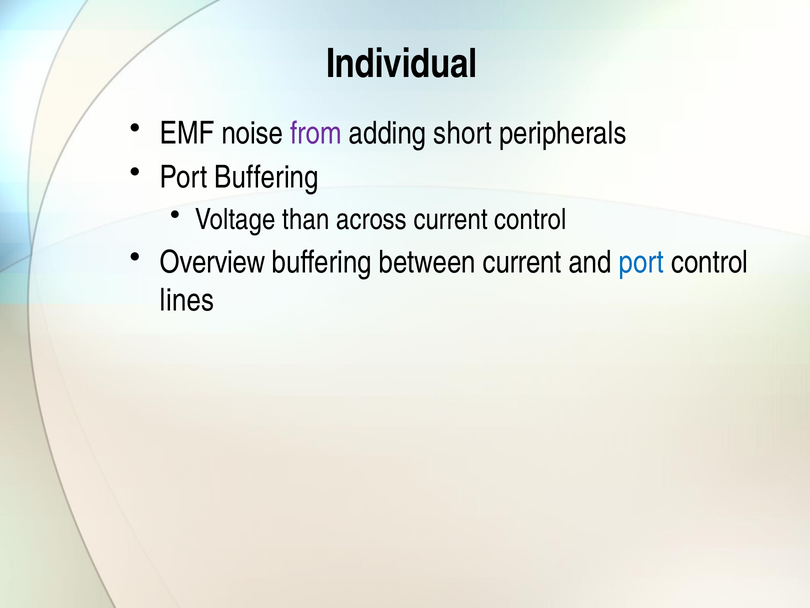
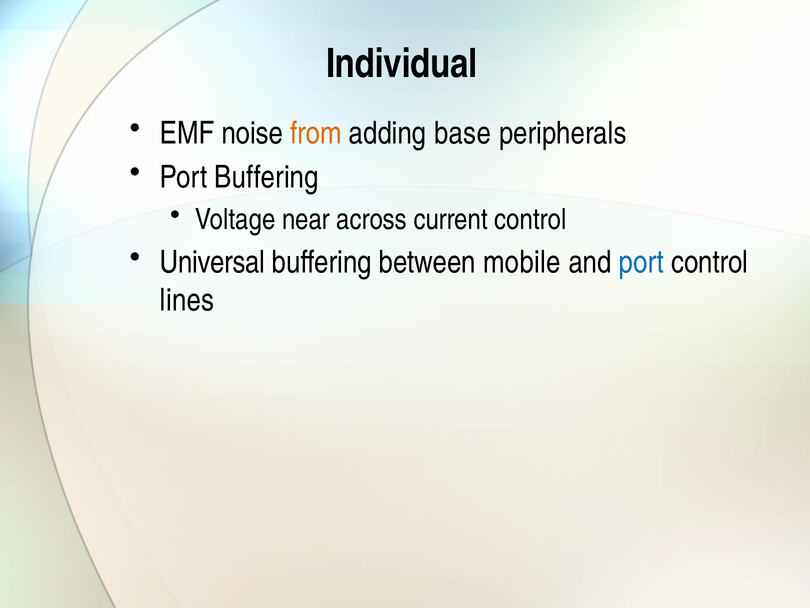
from colour: purple -> orange (316, 133)
short: short -> base (463, 133)
than: than -> near (306, 219)
Overview: Overview -> Universal (213, 262)
between current: current -> mobile (522, 262)
